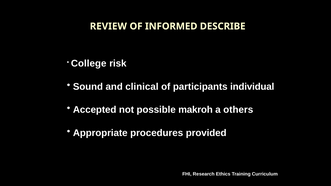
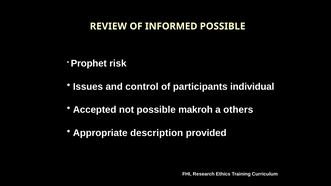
INFORMED DESCRIBE: DESCRIBE -> POSSIBLE (223, 26)
College: College -> Prophet (89, 64)
Sound: Sound -> Issues (88, 87)
clinical: clinical -> control (142, 87)
procedures: procedures -> description (157, 133)
